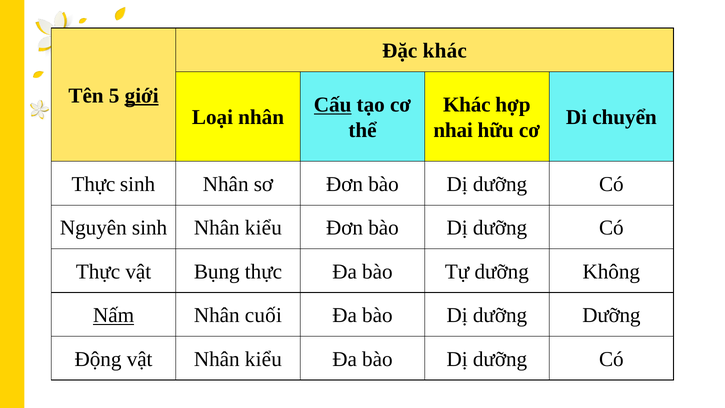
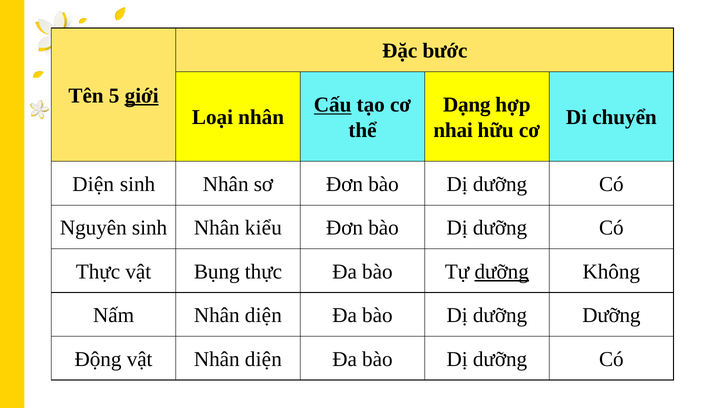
Đặc khác: khác -> bước (445, 51)
Khác: Khác -> Dạng (467, 105)
Thực: Thực -> Diện (93, 184)
dưỡng underline: none -> present (502, 272)
Nấm underline: present -> none (114, 315)
cuối: cuối -> diện (263, 315)
vật Nhân kiểu: kiểu -> diện (263, 359)
